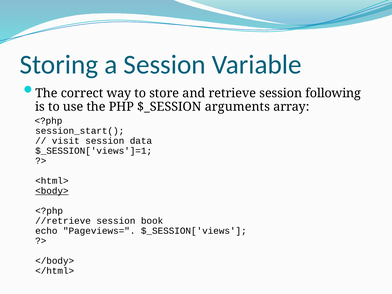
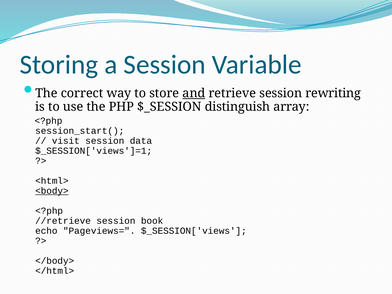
and underline: none -> present (194, 93)
following: following -> rewriting (333, 93)
arguments: arguments -> distinguish (237, 107)
